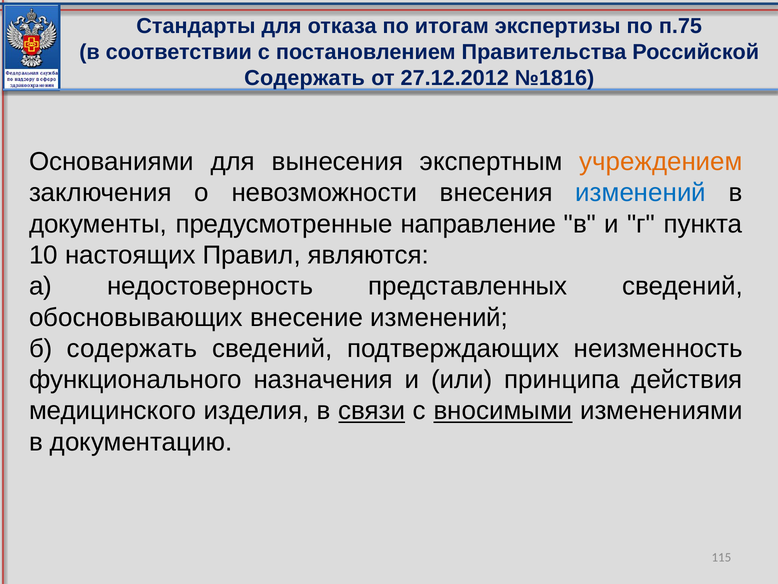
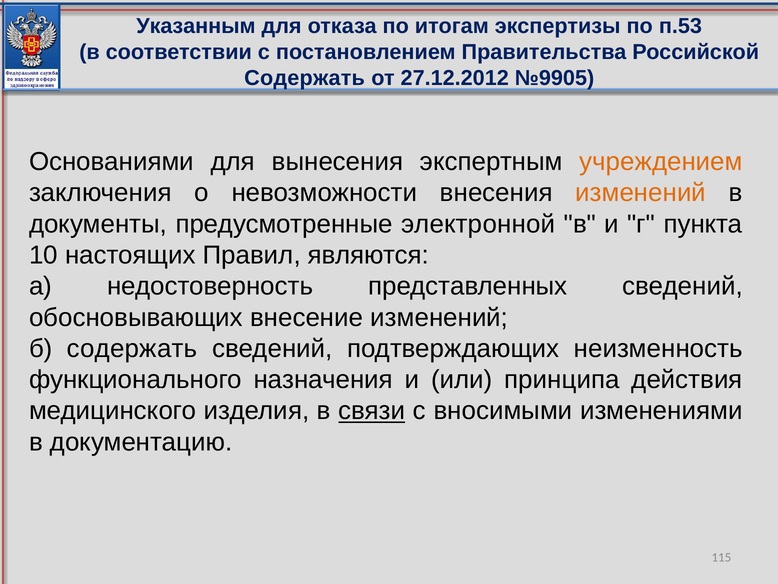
Стандарты: Стандарты -> Указанным (196, 26)
п.75: п.75 -> п.53 (680, 26)
№1816: №1816 -> №9905 (555, 78)
изменений colour: blue -> orange (641, 193)
направление: направление -> электронной (478, 224)
вносимыми underline: present -> none (503, 411)
